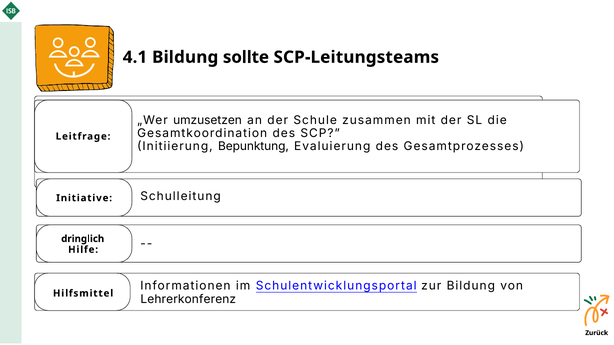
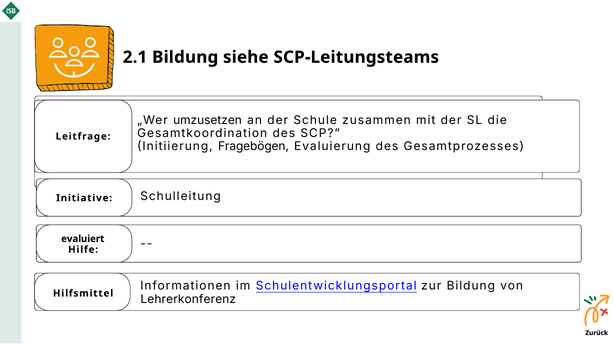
4.1: 4.1 -> 2.1 (135, 57)
sollte: sollte -> siehe (246, 57)
Bepunktung: Bepunktung -> Fragebögen (253, 147)
dringlich: dringlich -> evaluiert (83, 239)
